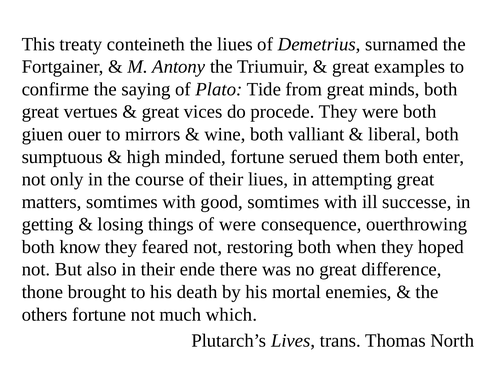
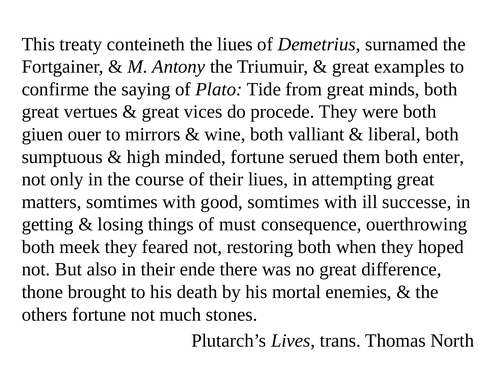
of were: were -> must (238, 224)
know: know -> meek (80, 247)
which: which -> stones (232, 314)
